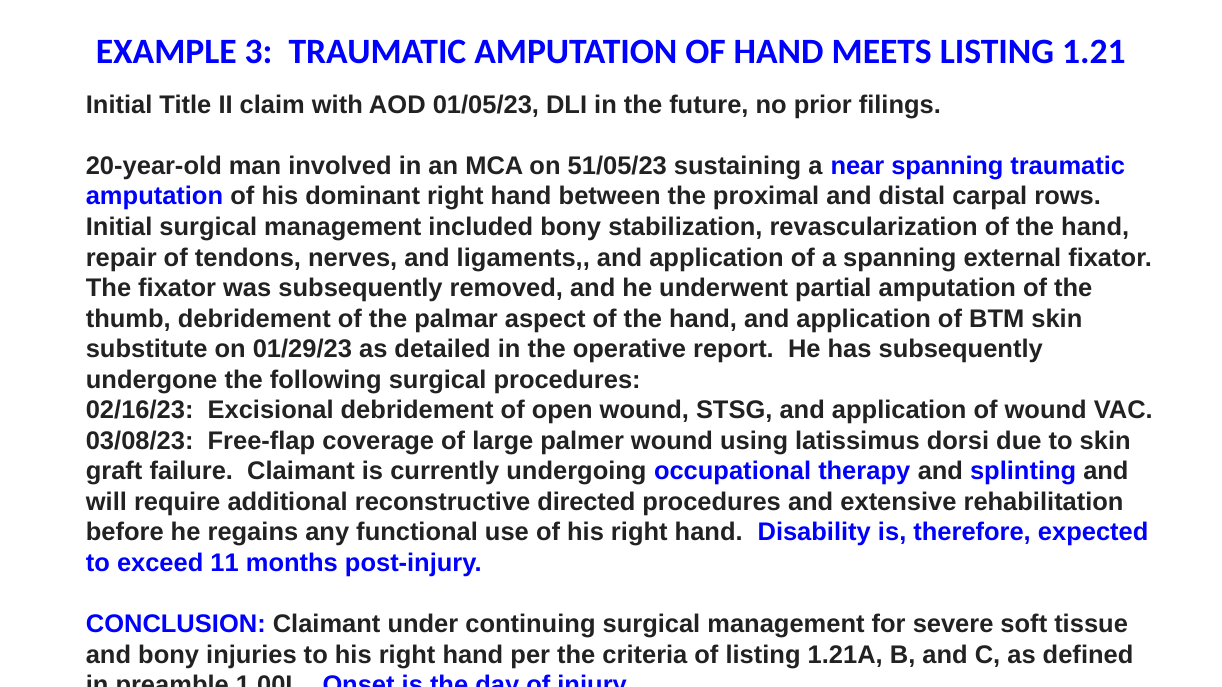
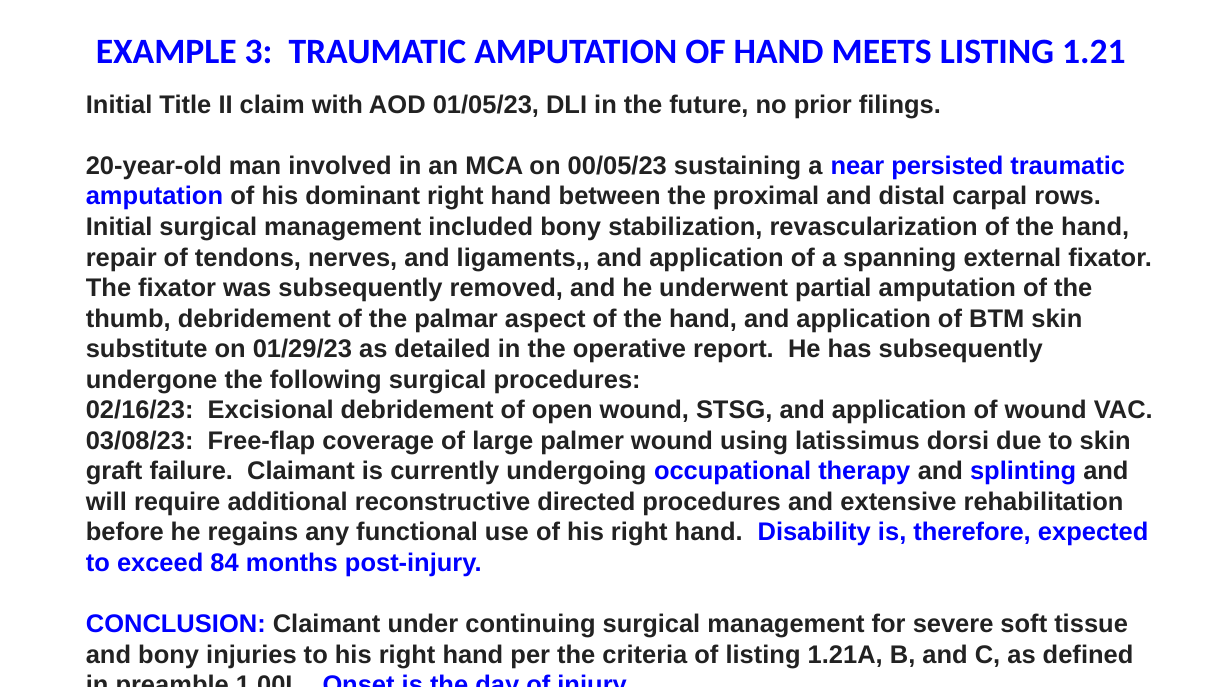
51/05/23: 51/05/23 -> 00/05/23 (617, 166)
near spanning: spanning -> persisted (947, 166)
11: 11 -> 84 (225, 563)
